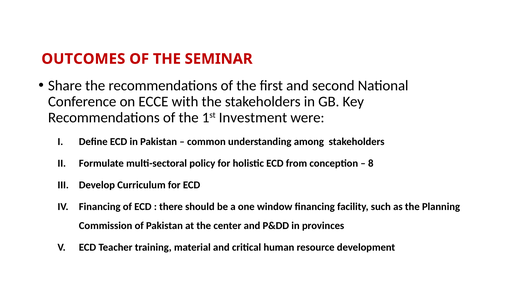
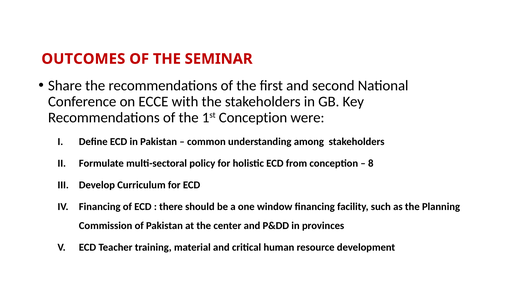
1st Investment: Investment -> Conception (253, 117)
